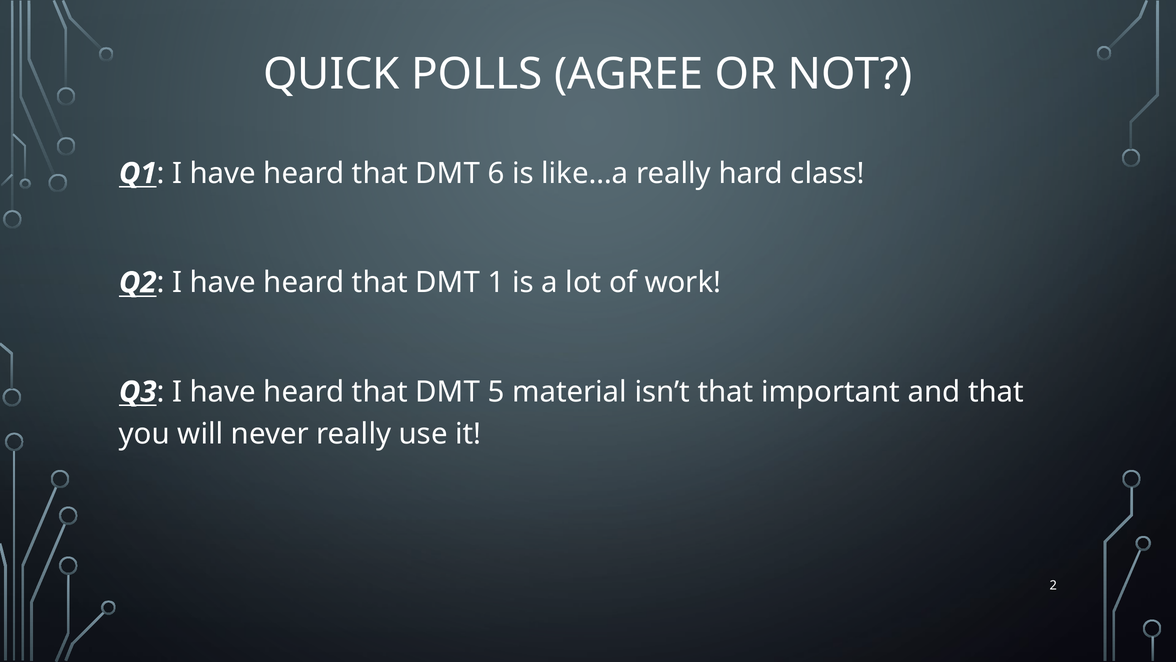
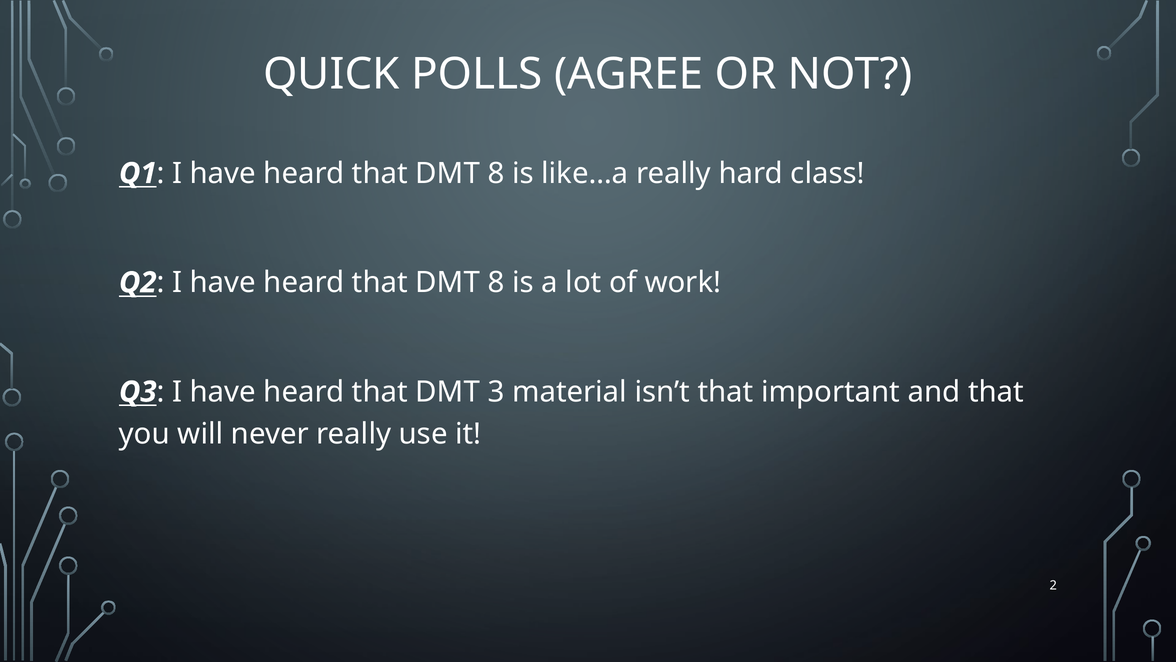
6: 6 -> 8 (496, 173)
1: 1 -> 8 (496, 282)
5: 5 -> 3 (496, 392)
